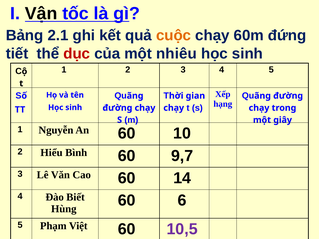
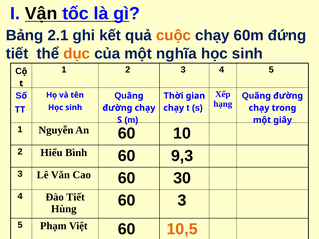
dục colour: red -> orange (77, 54)
nhiêu: nhiêu -> nghĩa (176, 54)
9,7: 9,7 -> 9,3 (182, 156)
14: 14 -> 30 (182, 178)
Đào Biết: Biết -> Tiết (75, 197)
60 6: 6 -> 3 (182, 201)
10,5 colour: purple -> orange (182, 229)
